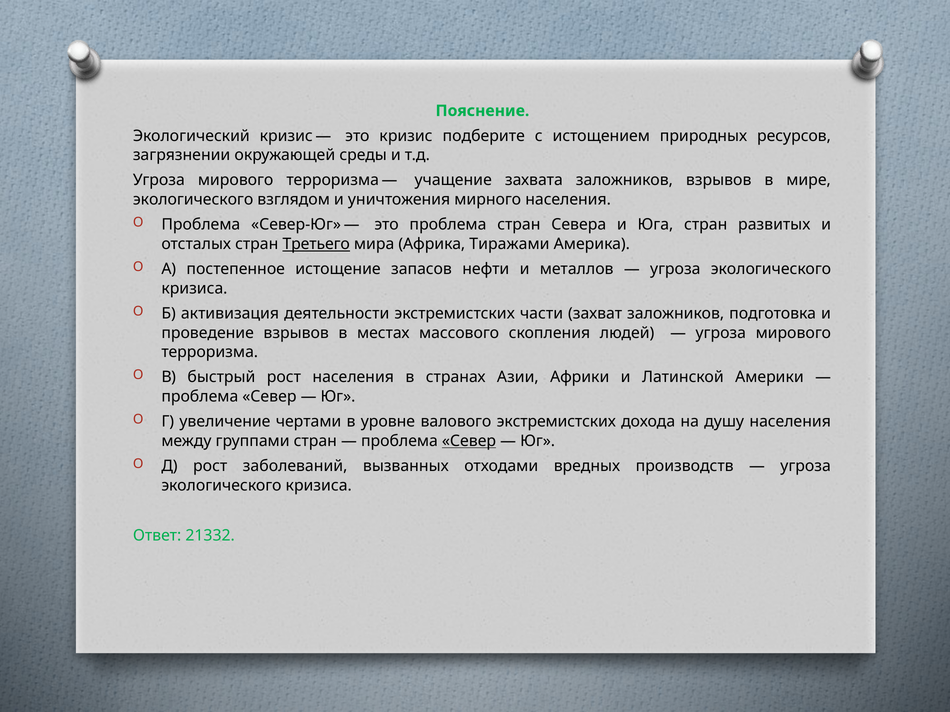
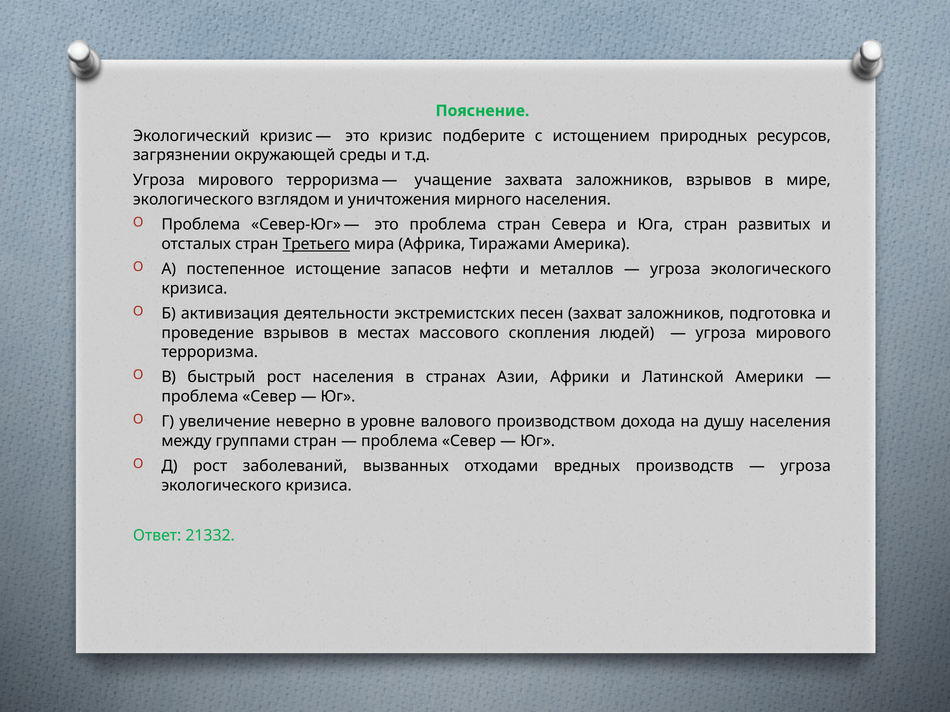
части: части -> песен (542, 314)
чертами: чертами -> неверно (308, 422)
валового экстремистских: экстремистских -> производством (556, 422)
Север underline: present -> none (469, 441)
